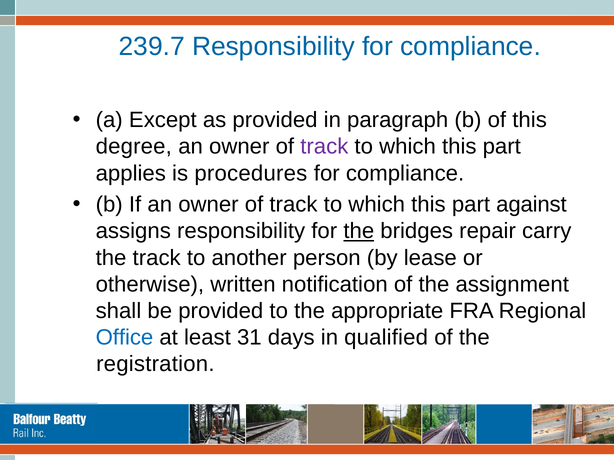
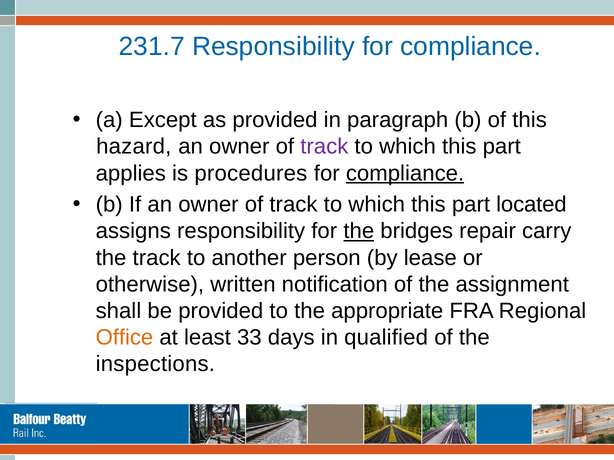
239.7: 239.7 -> 231.7 (152, 46)
degree: degree -> hazard (134, 147)
compliance underline: none -> present (405, 173)
against: against -> located (531, 205)
Office colour: blue -> orange (124, 338)
31: 31 -> 33 (249, 338)
registration: registration -> inspections (155, 364)
